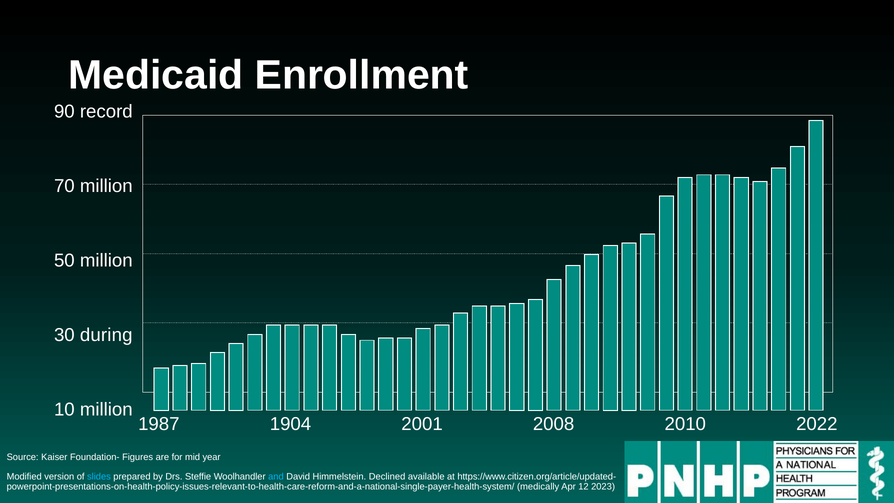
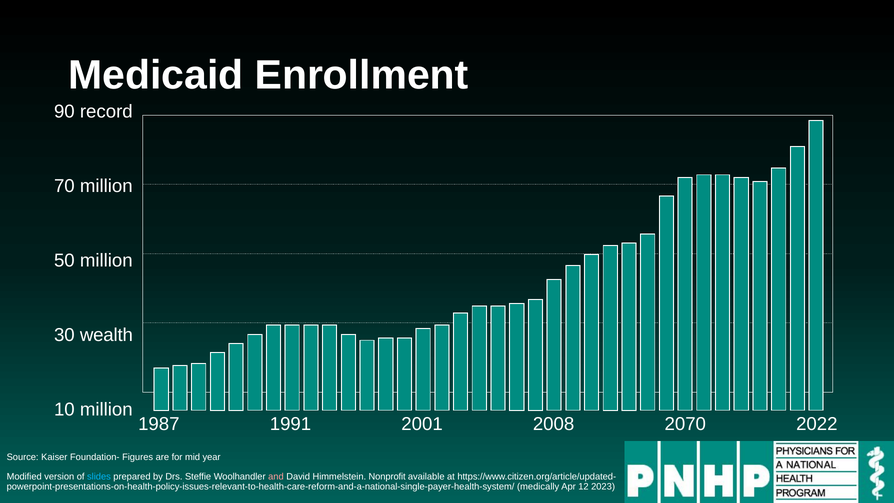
during: during -> wealth (106, 335)
1904: 1904 -> 1991 (290, 424)
2010: 2010 -> 2070 (685, 424)
and colour: light blue -> pink (276, 477)
Declined: Declined -> Nonprofit (387, 477)
